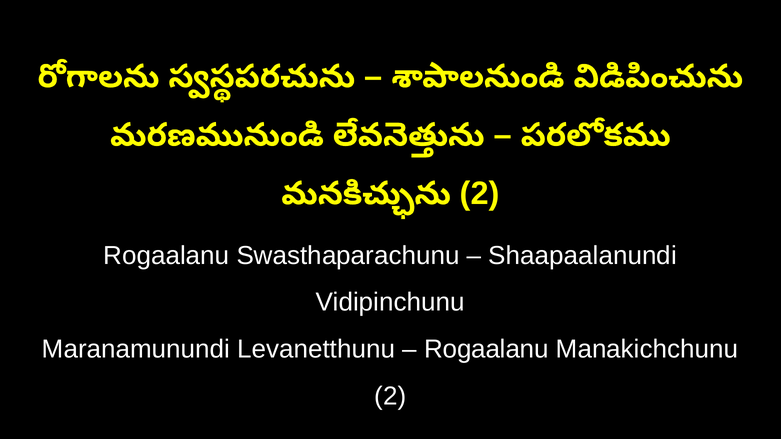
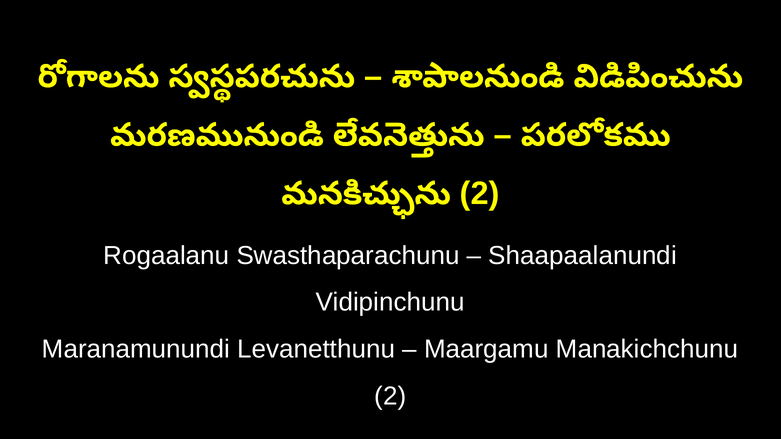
Rogaalanu: Rogaalanu -> Maargamu (486, 349)
